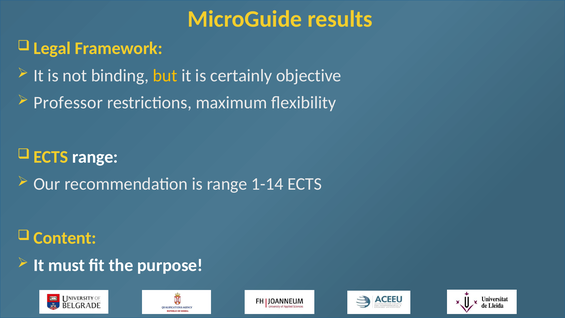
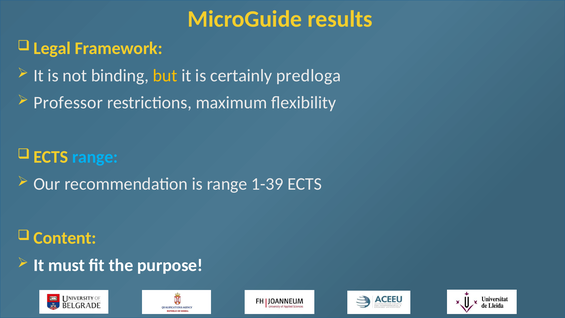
objective: objective -> predloga (309, 76)
range colour: white -> light blue (95, 157)
1-14: 1-14 -> 1-39 (267, 184)
